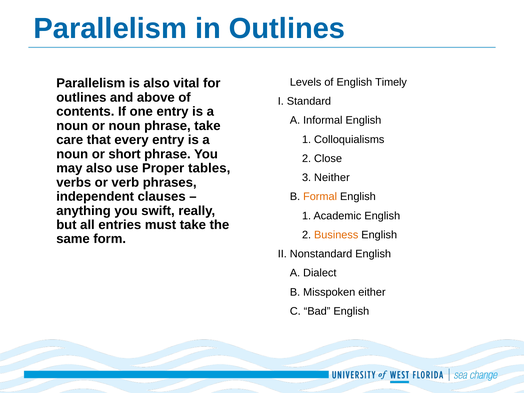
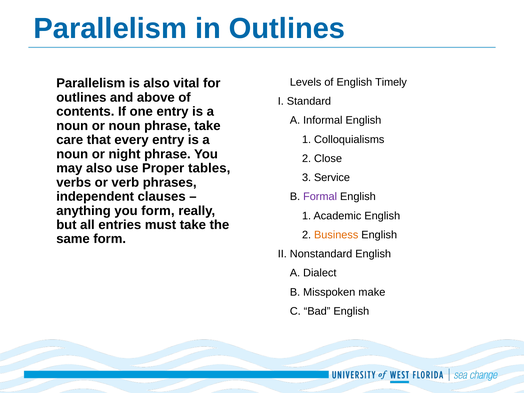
short: short -> night (125, 154)
Neither: Neither -> Service (332, 178)
Formal colour: orange -> purple (320, 197)
you swift: swift -> form (158, 211)
either: either -> make (372, 292)
